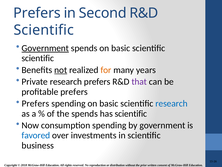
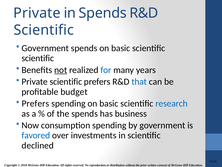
Prefers: Prefers -> Private (37, 13)
in Second: Second -> Spends (103, 13)
Government underline: present -> none (45, 48)
for colour: orange -> blue (106, 70)
Private research: research -> scientific (66, 82)
that colour: purple -> blue (139, 82)
profitable prefers: prefers -> budget (74, 92)
has scientific: scientific -> business (131, 113)
business: business -> declined (38, 145)
